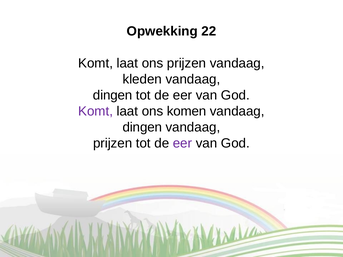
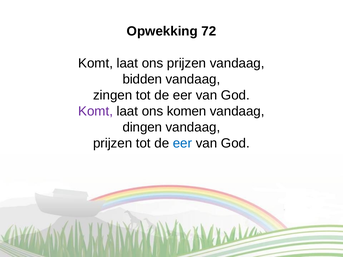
22: 22 -> 72 (209, 31)
kleden: kleden -> bidden (142, 79)
dingen: dingen -> zingen (113, 95)
eer colour: purple -> blue (182, 143)
